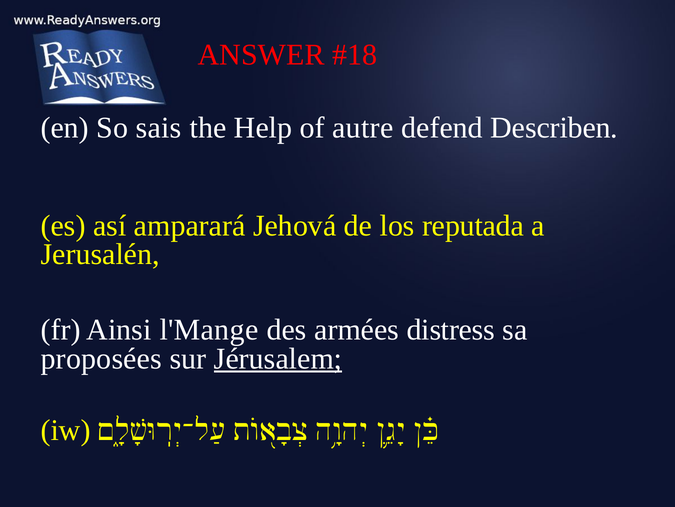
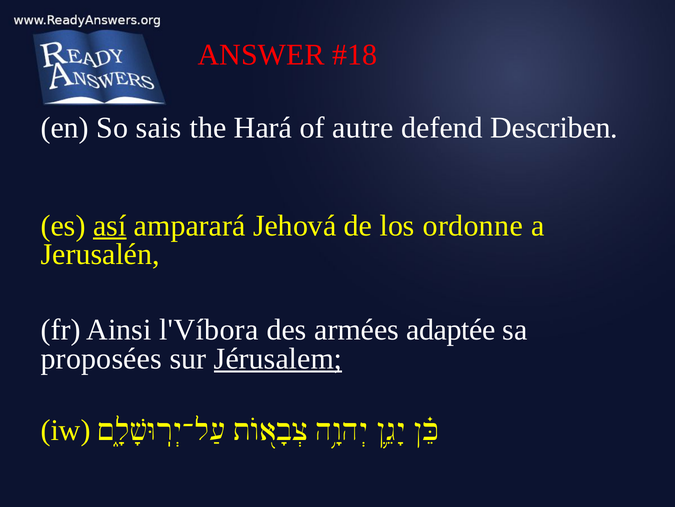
Help: Help -> Hará (263, 127)
así underline: none -> present (110, 225)
reputada: reputada -> ordonne (473, 225)
l'Mange: l'Mange -> l'Víbora (209, 329)
distress: distress -> adaptée (451, 329)
